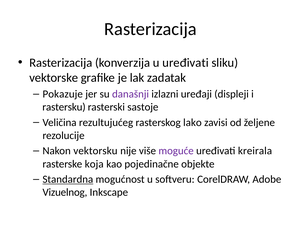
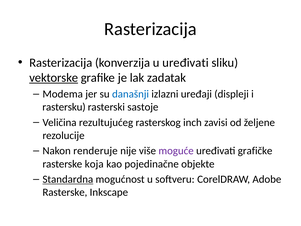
vektorske underline: none -> present (54, 78)
Pokazuje: Pokazuje -> Modema (63, 94)
današnji colour: purple -> blue (131, 94)
lako: lako -> inch (192, 122)
vektorsku: vektorsku -> renderuje (95, 151)
kreirala: kreirala -> grafičke (255, 151)
Vizuelnog: Vizuelnog -> Rasterske (65, 192)
